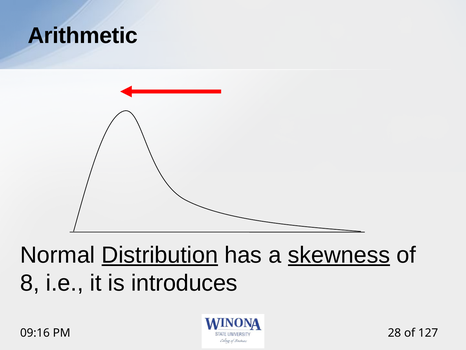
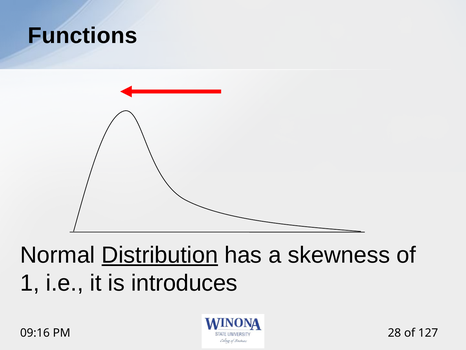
Arithmetic: Arithmetic -> Functions (83, 36)
skewness underline: present -> none (339, 255)
8: 8 -> 1 (30, 283)
